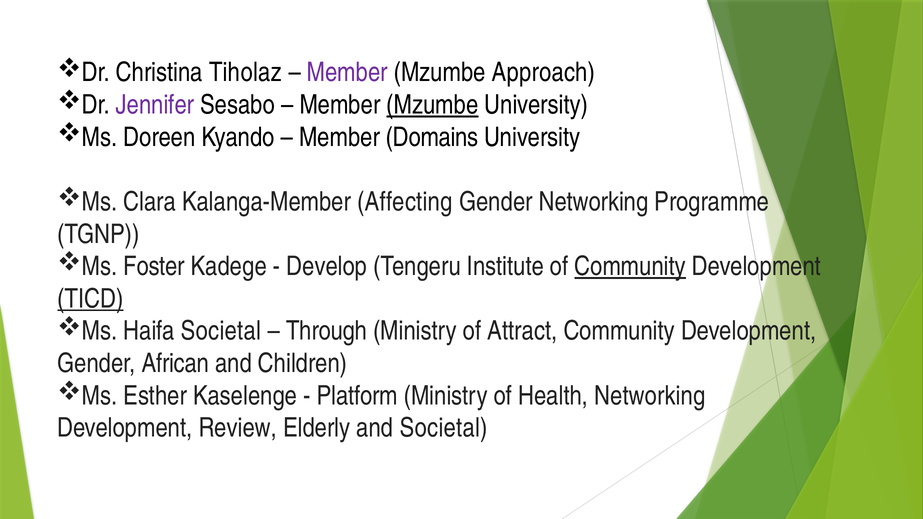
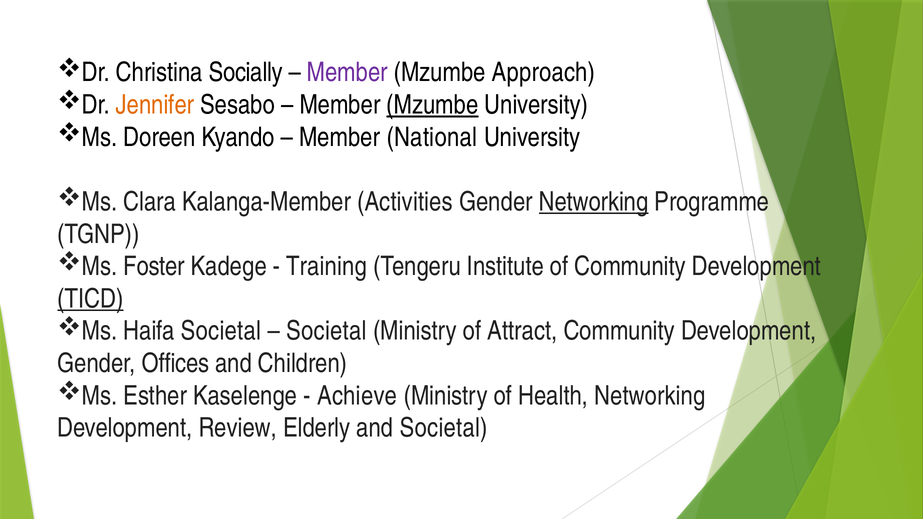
Tiholaz: Tiholaz -> Socially (246, 73)
Jennifer colour: purple -> orange (155, 105)
Domains: Domains -> National (432, 137)
Affecting: Affecting -> Activities (405, 202)
Networking underline: none -> present (594, 202)
Develop: Develop -> Training (327, 267)
Community underline: present -> none (630, 267)
Through: Through -> Societal (326, 331)
African: African -> Offices (175, 364)
Platform: Platform -> Achieve (357, 396)
